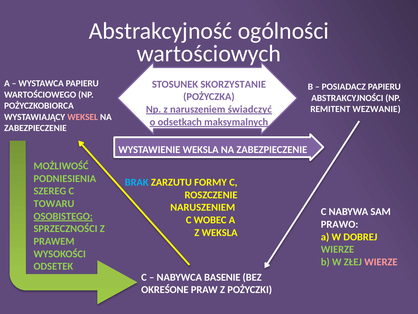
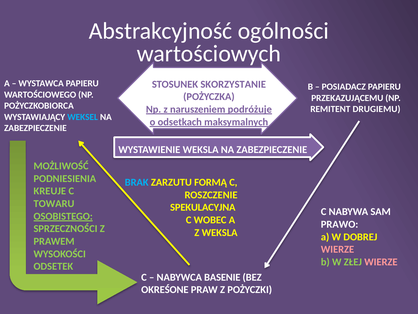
ABSTRAKCYJNOŚCI: ABSTRAKCYJNOŚCI -> PRZEKAZUJĄCEMU (347, 98)
świadczyć: świadczyć -> podróżuje (250, 109)
WEZWANIE: WEZWANIE -> DRUGIEMU (377, 109)
WEKSEL colour: pink -> light blue (83, 117)
FORMY: FORMY -> FORMĄ (211, 182)
SZEREG: SZEREG -> KREUJE (50, 191)
NARUSZENIEM: NARUSZENIEM -> SPEKULACYJNA (203, 207)
WIERZE colour: light green -> pink (338, 249)
